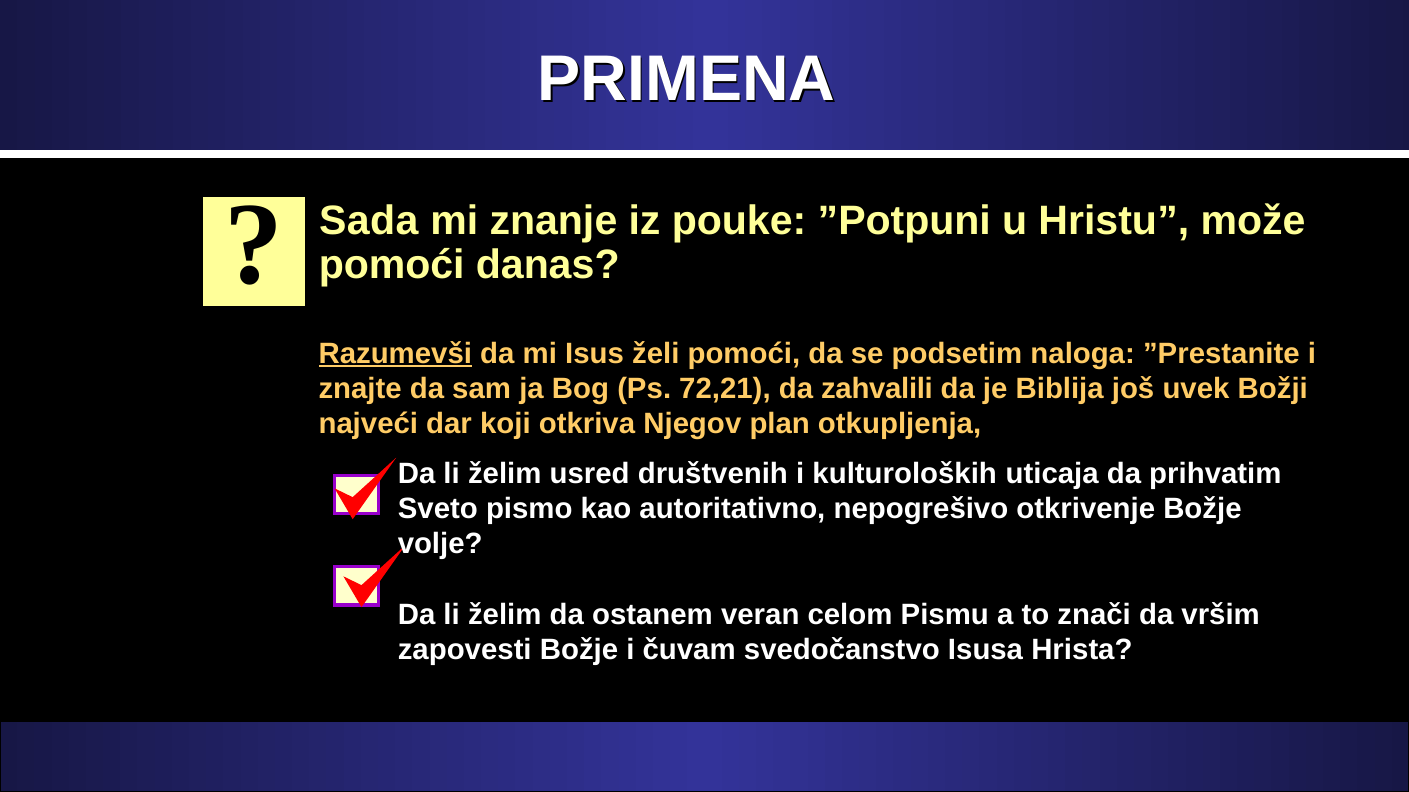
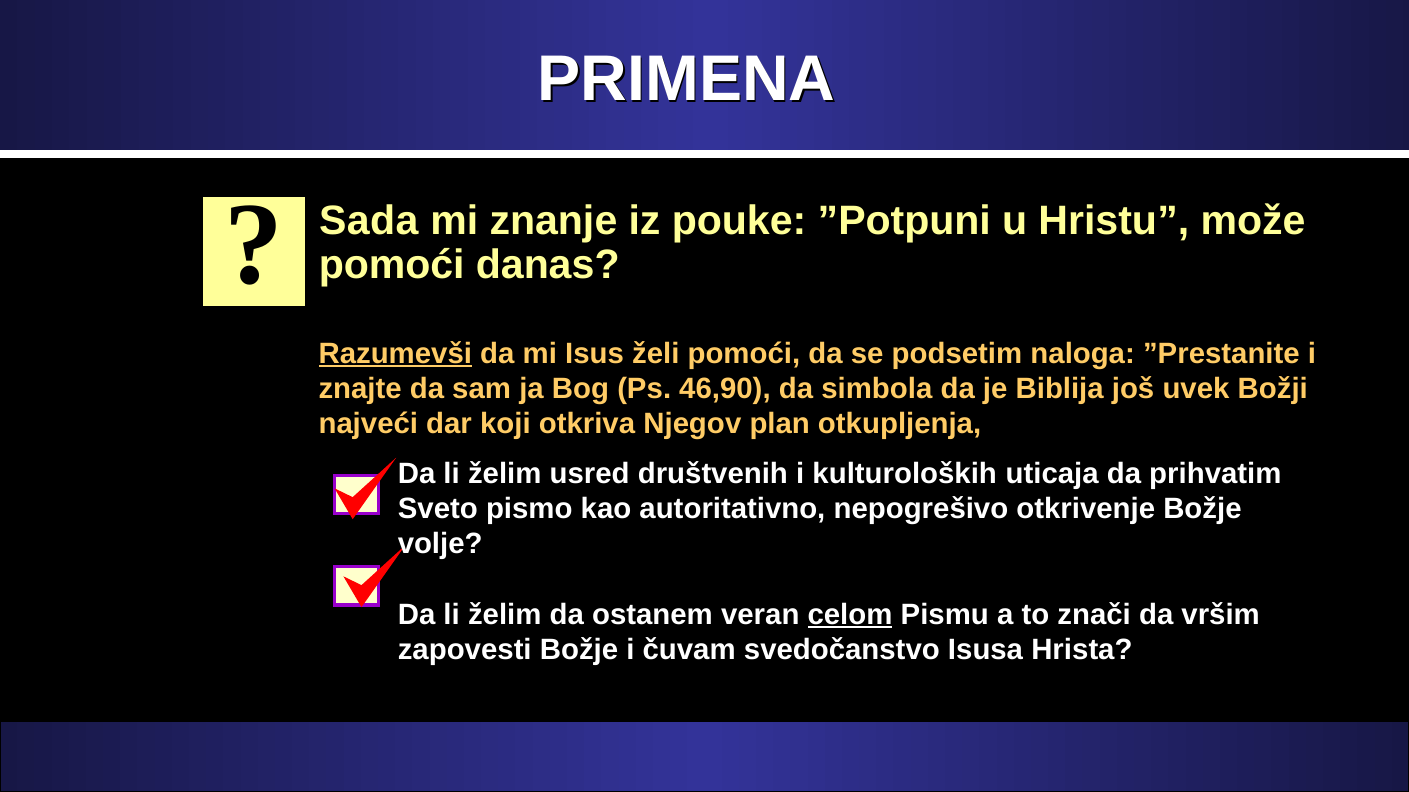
72,21: 72,21 -> 46,90 (725, 389)
zahvalili: zahvalili -> simbola (877, 389)
celom underline: none -> present (850, 615)
